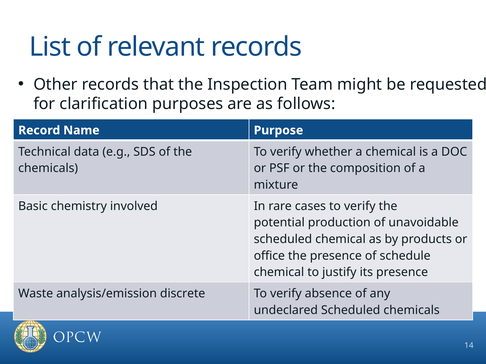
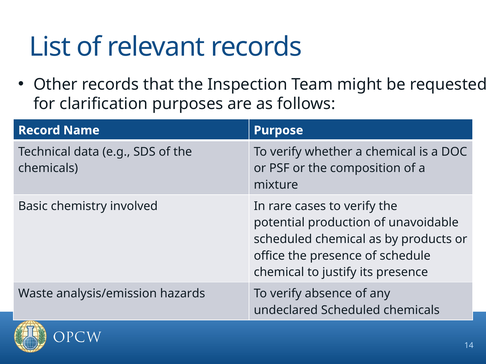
discrete: discrete -> hazards (183, 294)
